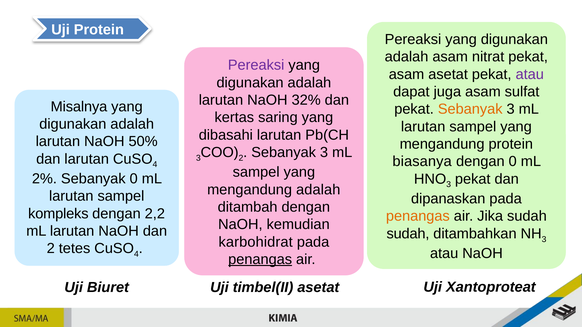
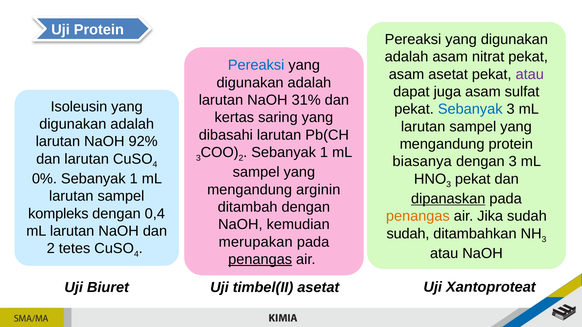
Pereaksi colour: purple -> blue (256, 65)
32%: 32% -> 31% (306, 100)
Misalnya: Misalnya -> Isoleusin (79, 107)
Sebanyak colour: orange -> blue (470, 109)
50%: 50% -> 92% (143, 142)
3: 3 -> 1 (324, 152)
dengan 0: 0 -> 3 (513, 162)
2%: 2% -> 0% (44, 179)
0: 0 -> 1 (134, 179)
mengandung adalah: adalah -> arginin (318, 190)
dipanaskan underline: none -> present (448, 199)
2,2: 2,2 -> 0,4 (155, 214)
karbohidrat: karbohidrat -> merupakan (256, 242)
